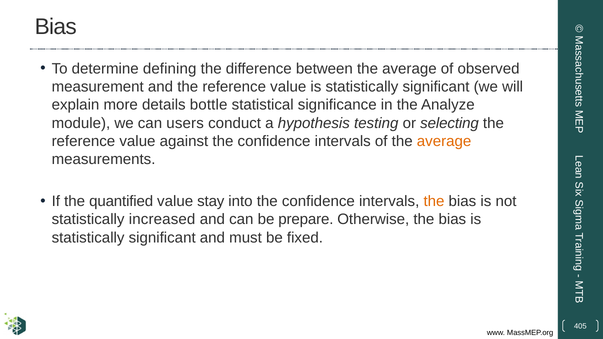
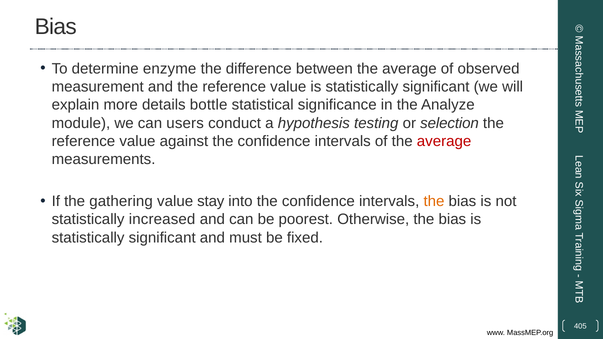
defining: defining -> enzyme (170, 69)
selecting: selecting -> selection (450, 123)
average colour: orange -> red (444, 141)
quantified: quantified -> gathering (121, 202)
prepare: prepare -> poorest (306, 220)
